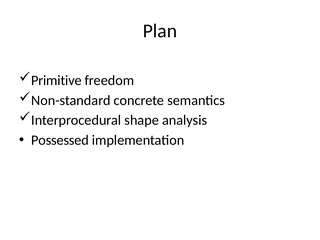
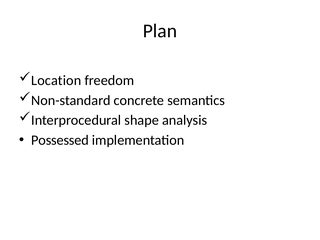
Primitive: Primitive -> Location (56, 80)
